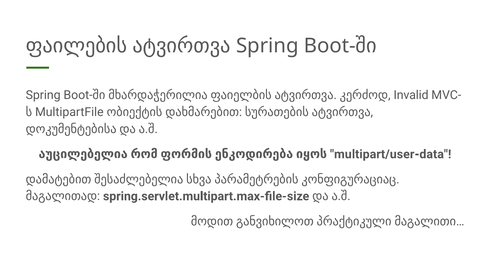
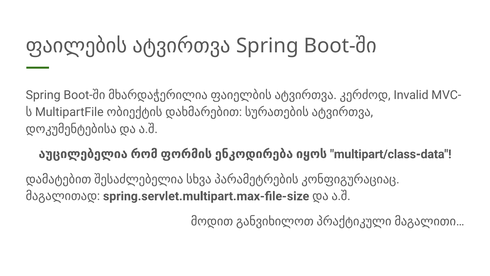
multipart/user-data: multipart/user-data -> multipart/class-data (391, 154)
